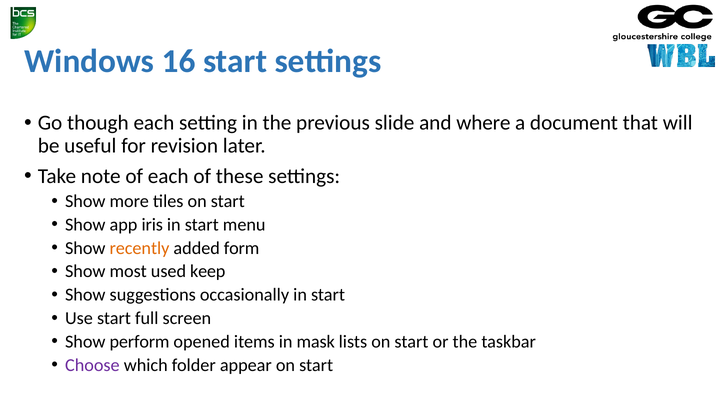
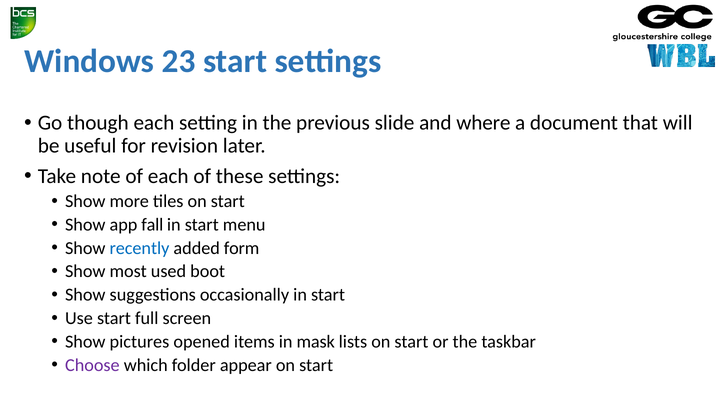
16: 16 -> 23 (179, 61)
iris: iris -> fall (152, 225)
recently colour: orange -> blue (139, 248)
keep: keep -> boot (208, 272)
perform: perform -> pictures (139, 342)
